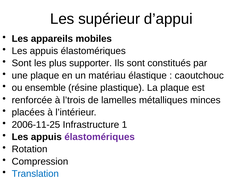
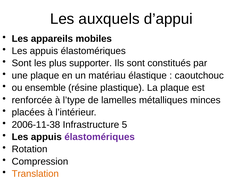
supérieur: supérieur -> auxquels (109, 19)
l’trois: l’trois -> l’type (74, 100)
2006-11-25: 2006-11-25 -> 2006-11-38 (36, 125)
1: 1 -> 5 (124, 125)
Translation colour: blue -> orange (35, 174)
